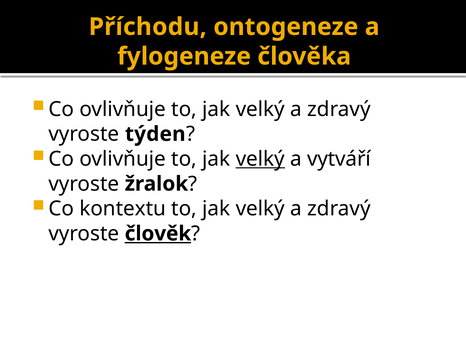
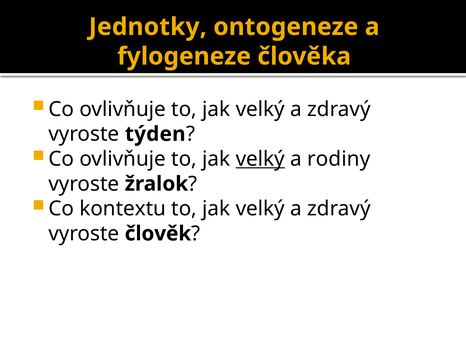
Příchodu: Příchodu -> Jednotky (148, 27)
vytváří: vytváří -> rodiny (339, 159)
člověk underline: present -> none (158, 233)
